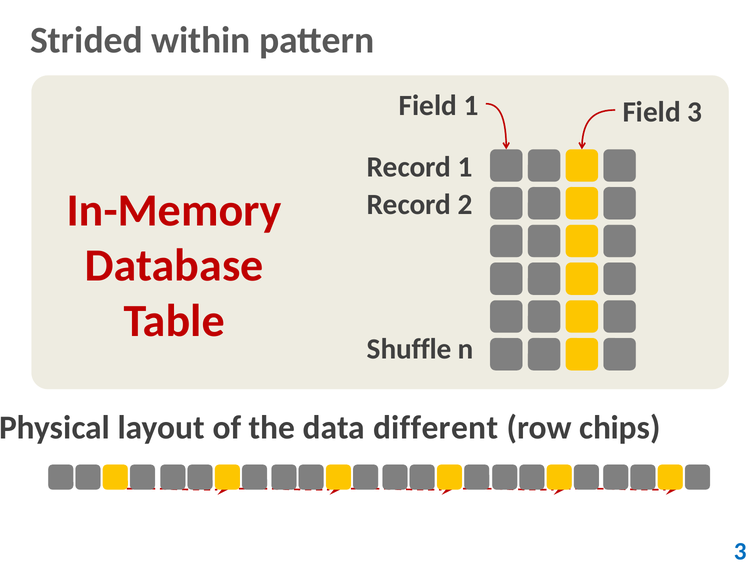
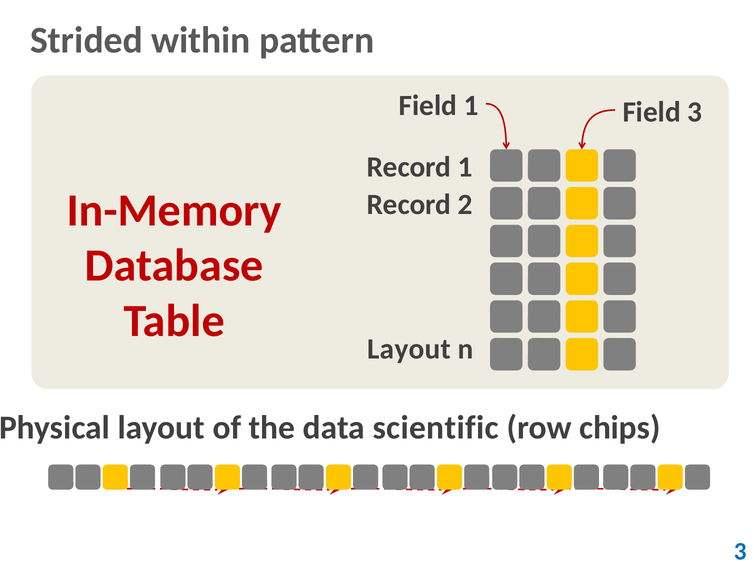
Shuffle: Shuffle -> Layout (409, 350)
different: different -> scientific (436, 428)
